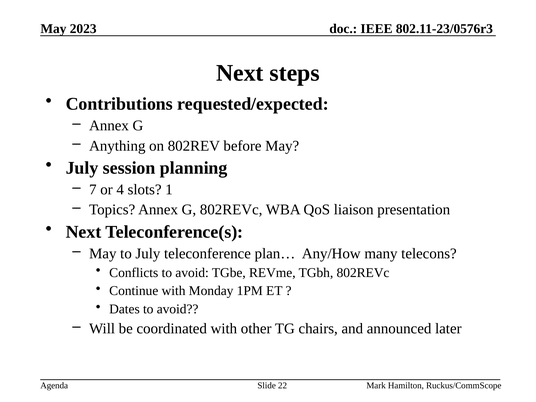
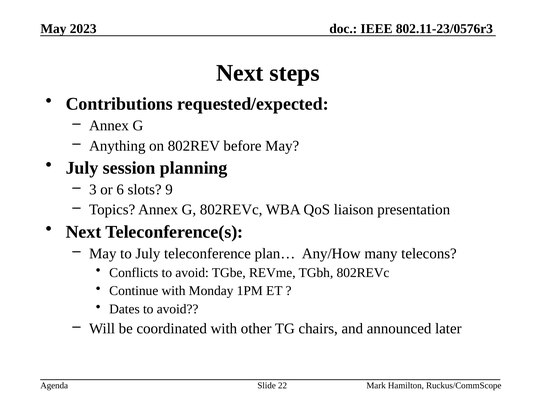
7: 7 -> 3 (93, 190)
4: 4 -> 6 (120, 190)
1: 1 -> 9 (169, 190)
